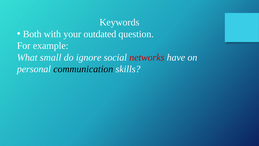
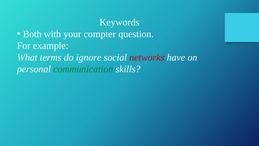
outdated: outdated -> compter (100, 34)
small: small -> terms (51, 57)
communication colour: black -> green (83, 69)
